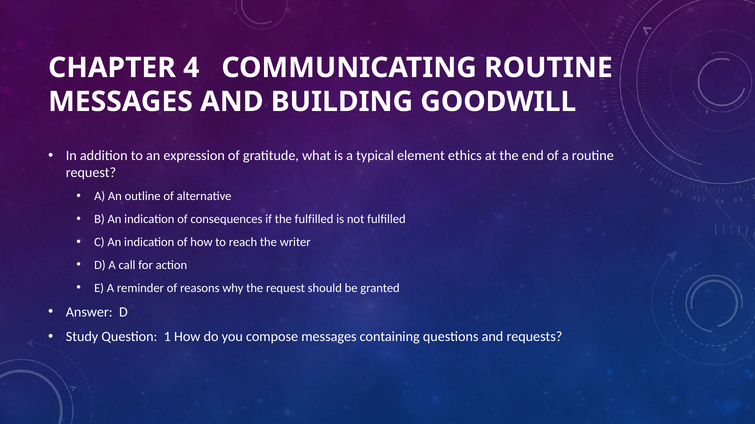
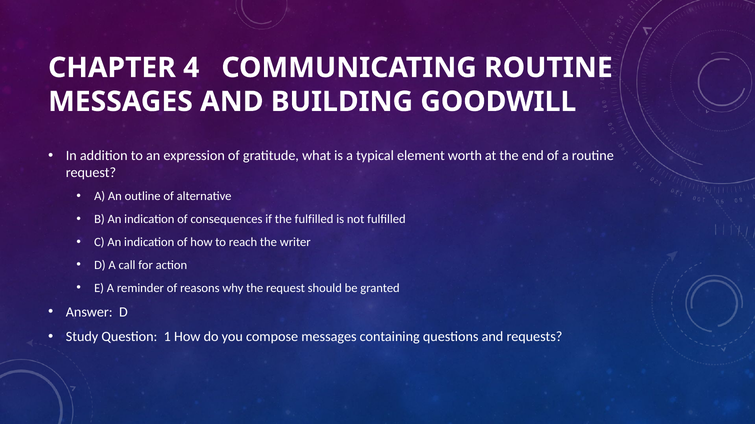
ethics: ethics -> worth (465, 156)
